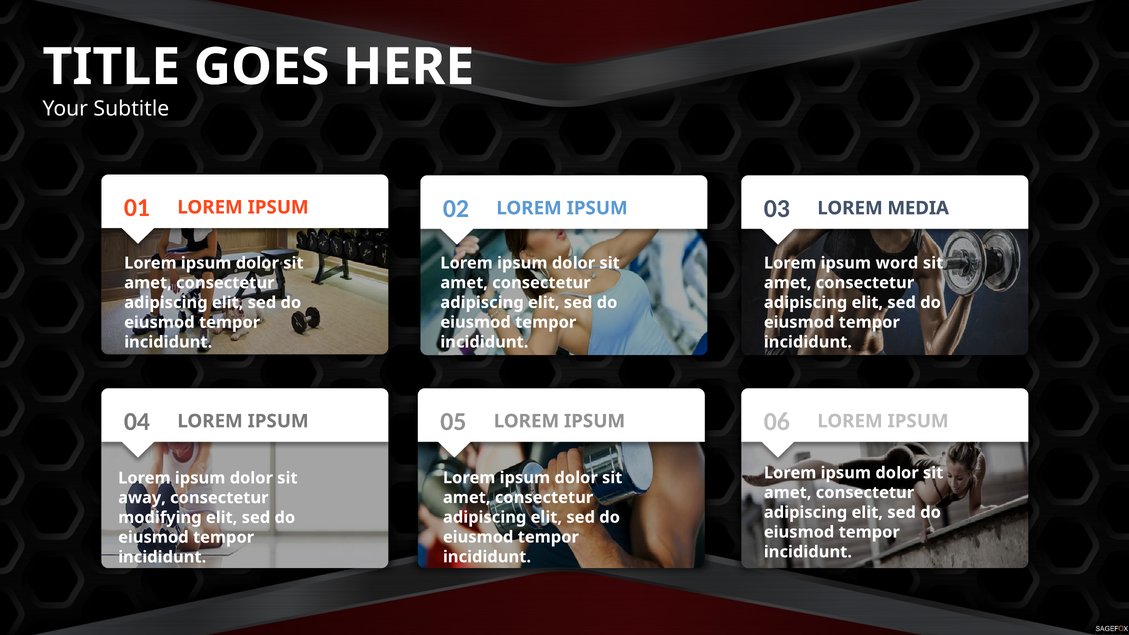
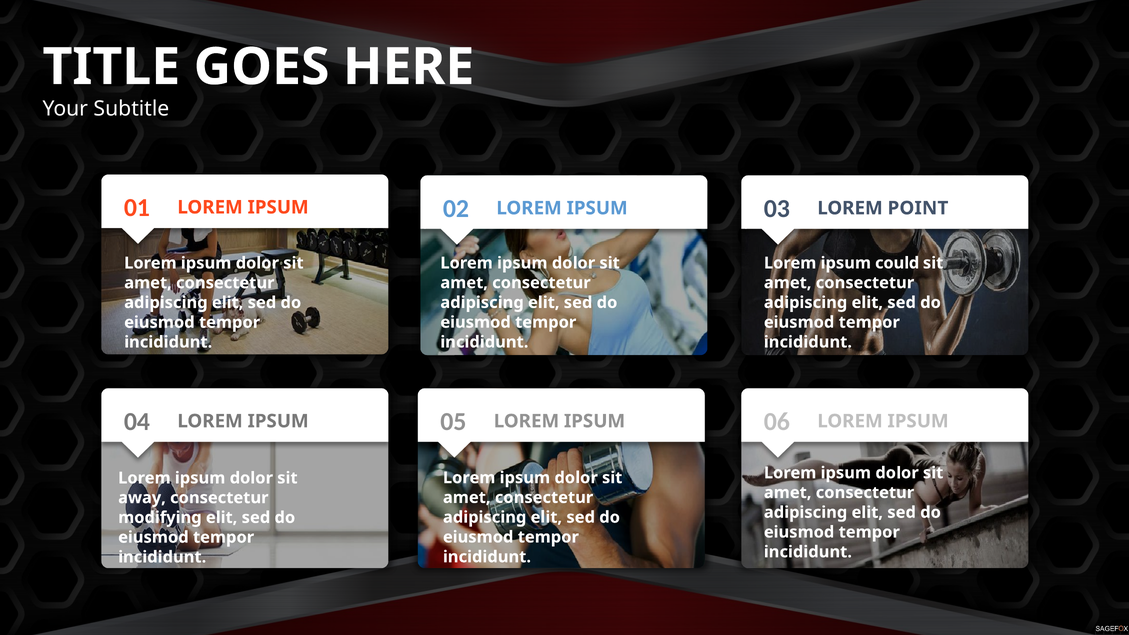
MEDIA: MEDIA -> POINT (918, 208)
word: word -> could (897, 263)
